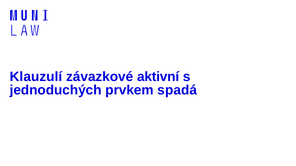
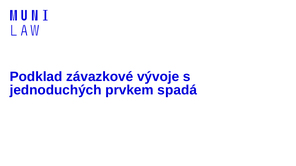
Klauzulí: Klauzulí -> Podklad (36, 77)
aktivní: aktivní -> vývoje (158, 77)
